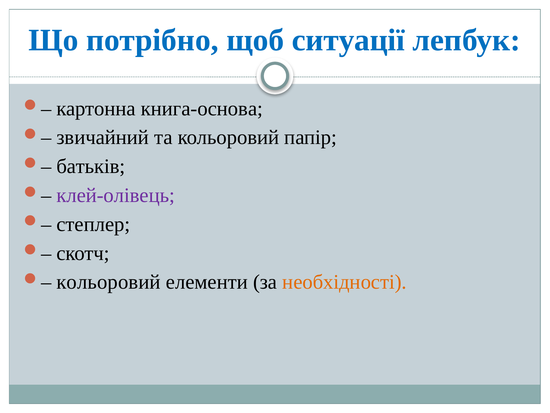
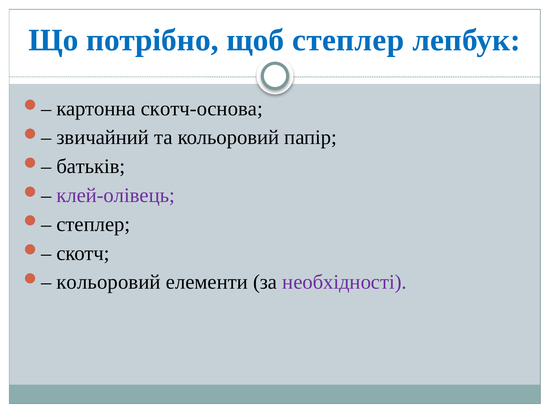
щоб ситуації: ситуації -> степлер (348, 40)
книга-основа: книга-основа -> скотч-основа (202, 108)
необхідності colour: orange -> purple (345, 282)
